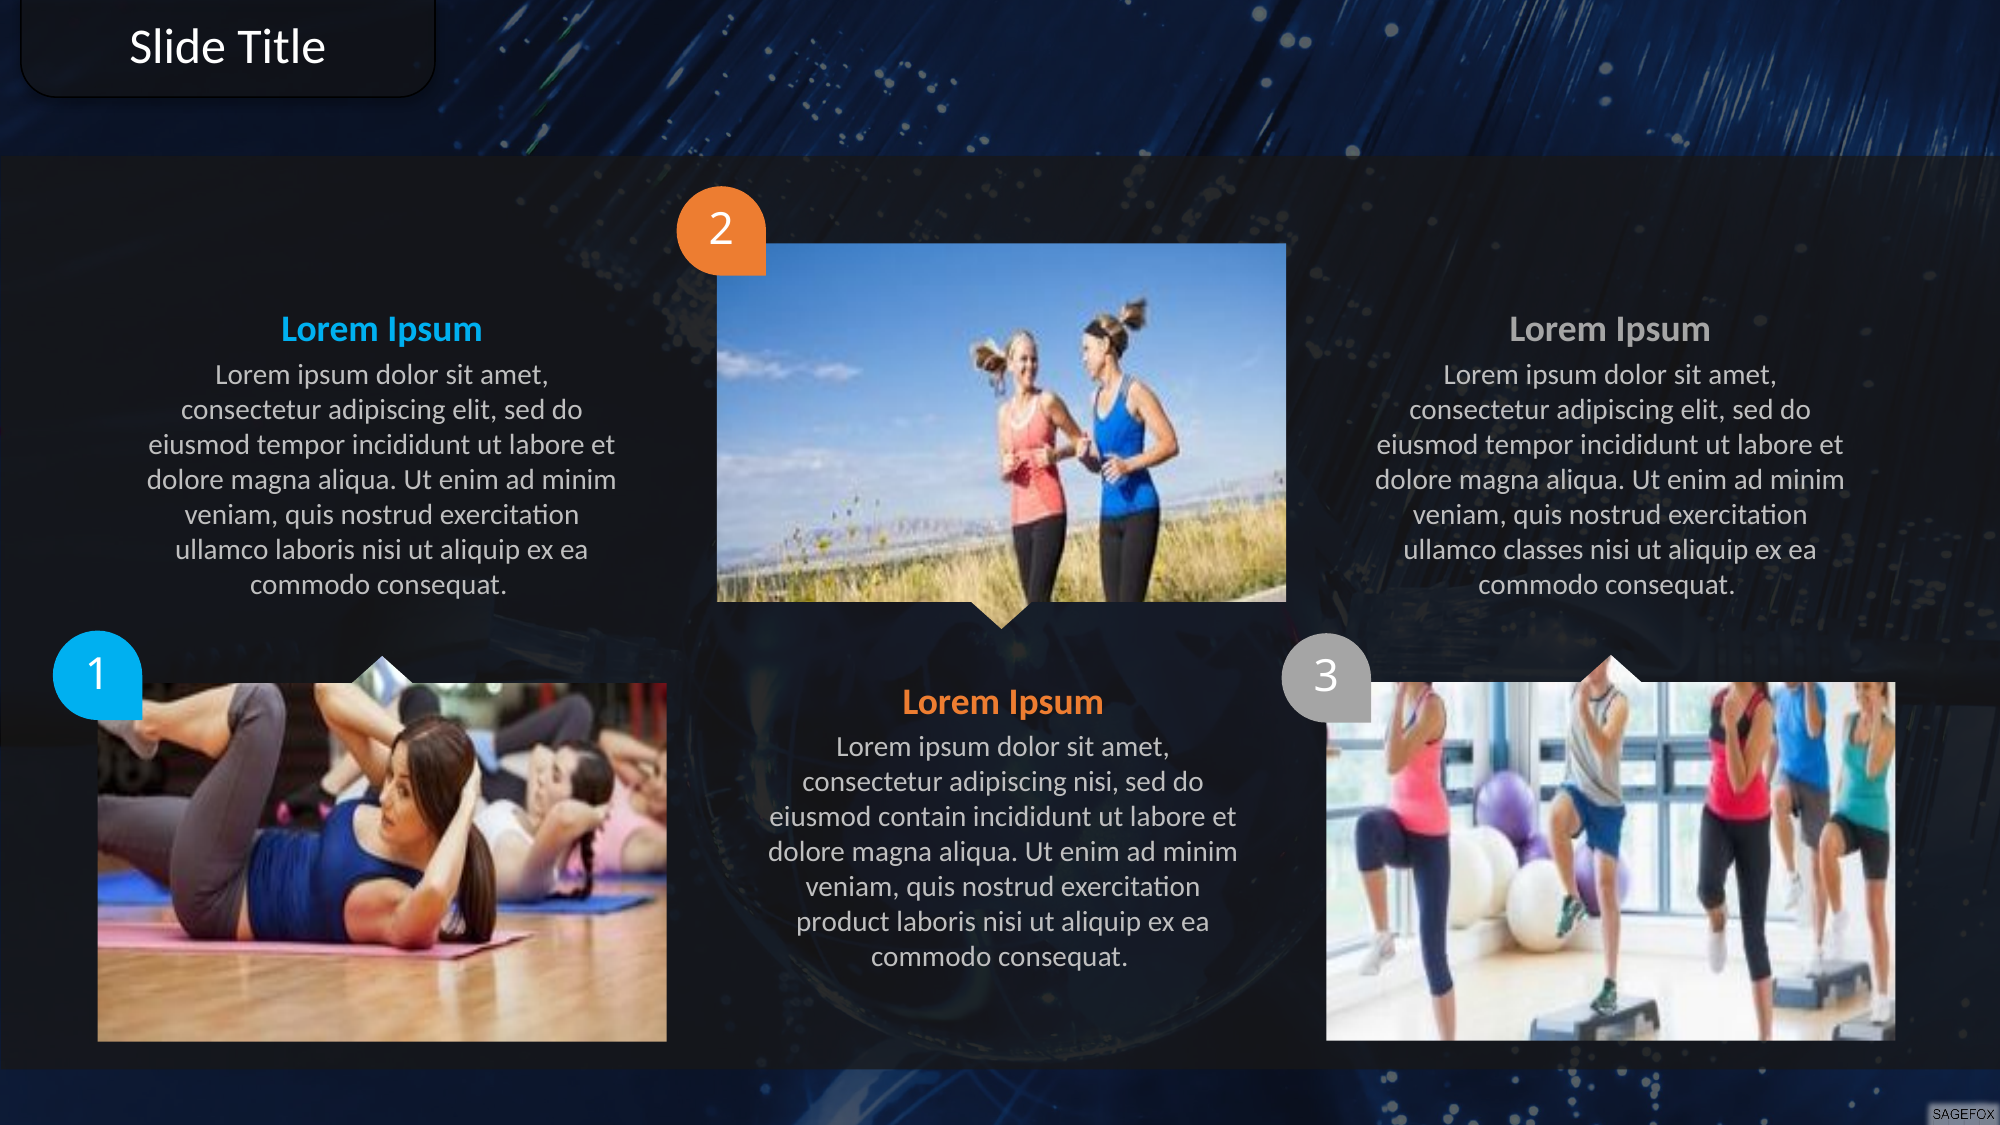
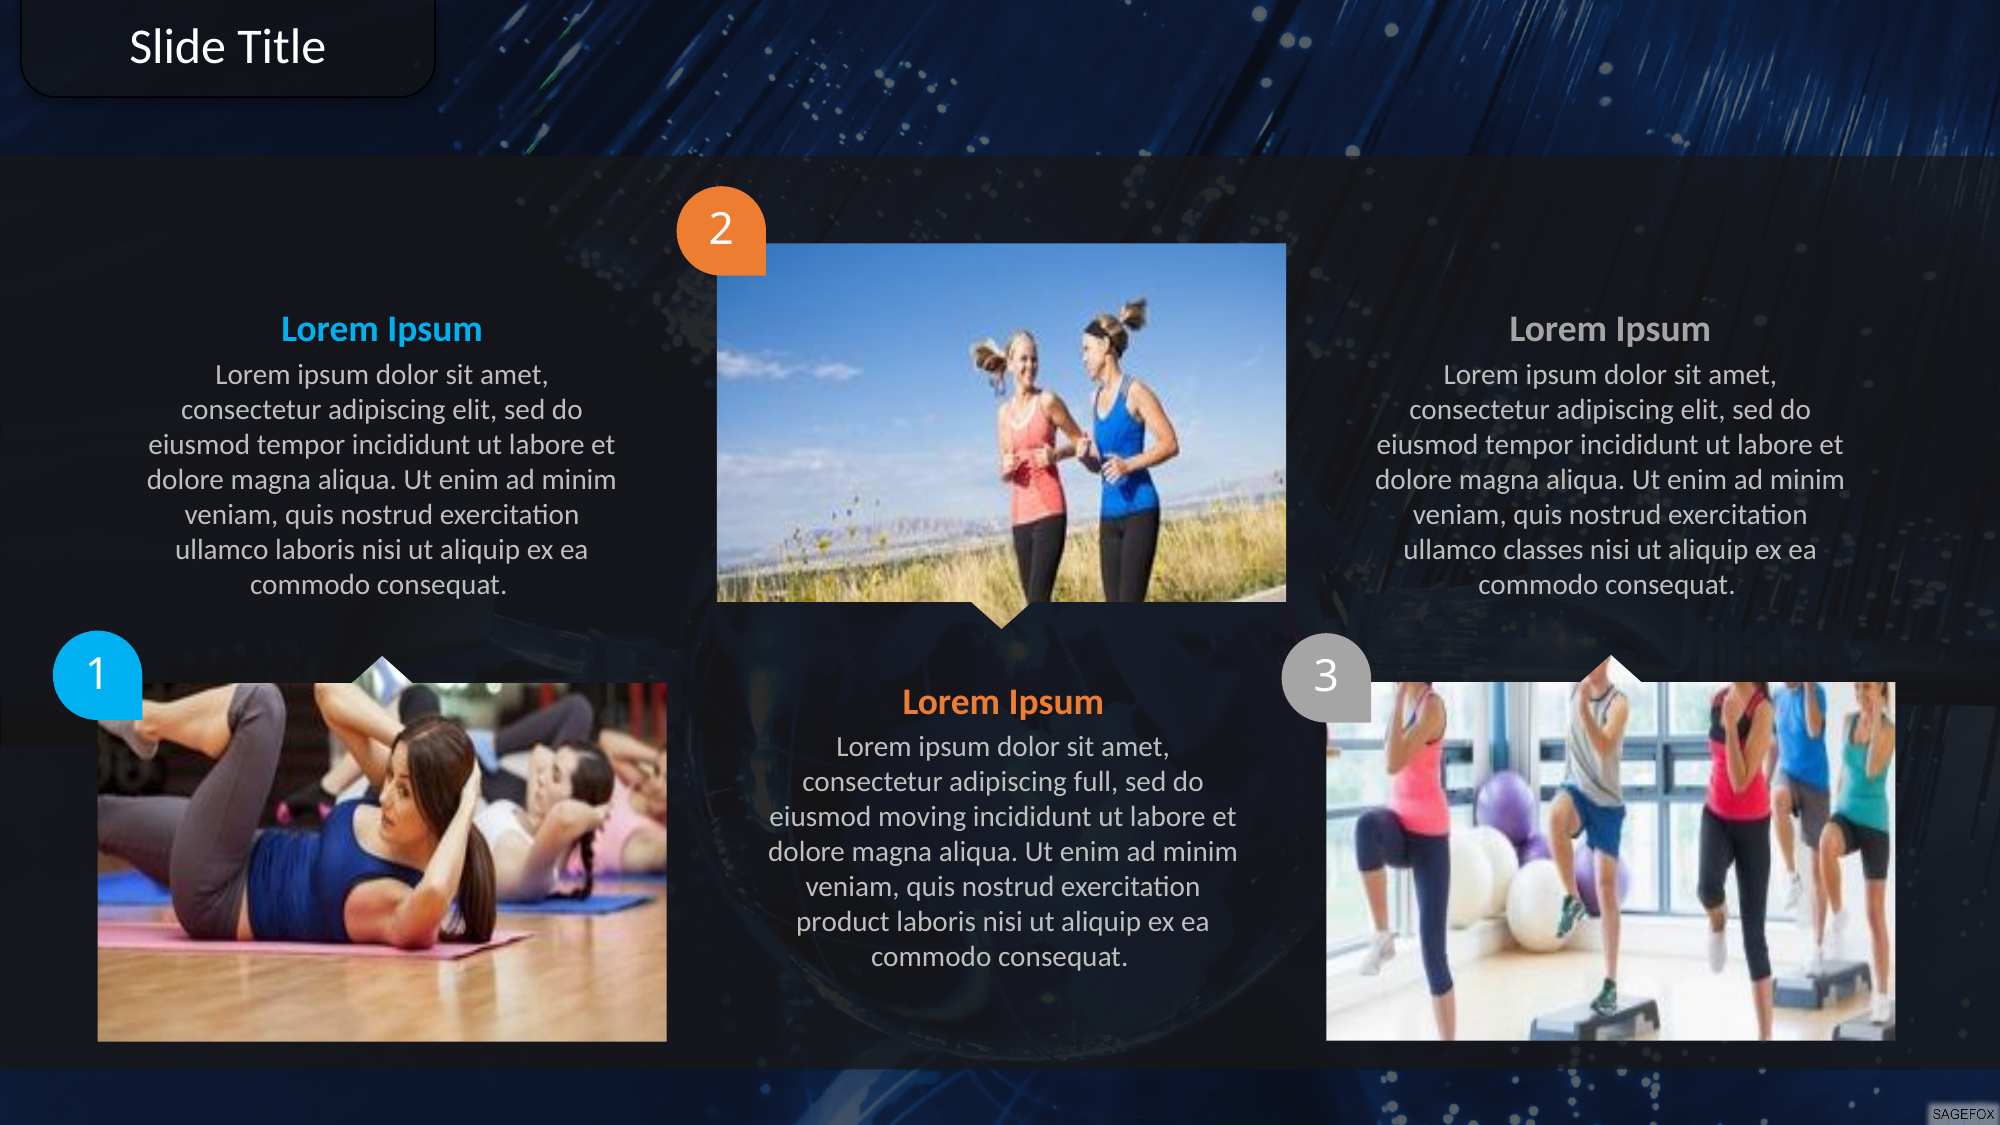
adipiscing nisi: nisi -> full (1096, 782)
contain: contain -> moving (922, 817)
